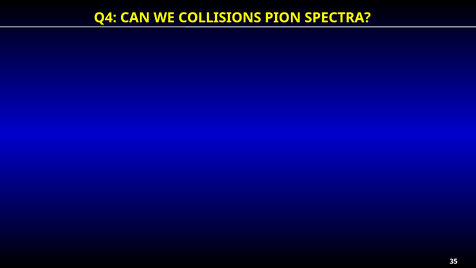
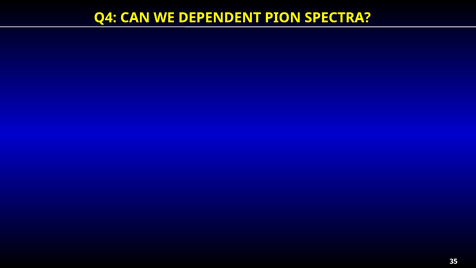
COLLISIONS: COLLISIONS -> DEPENDENT (220, 18)
